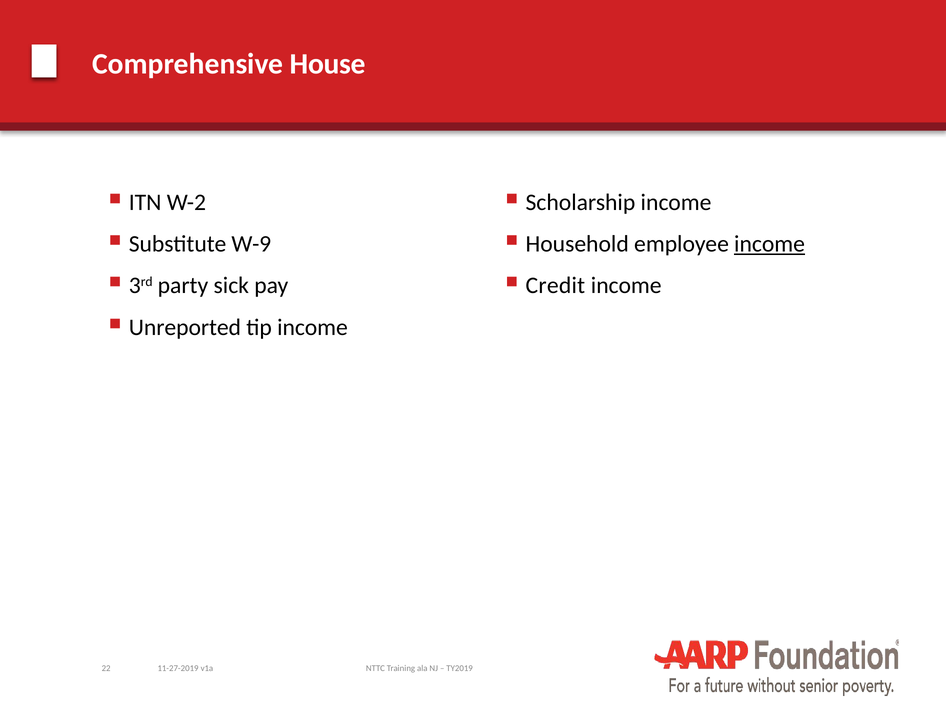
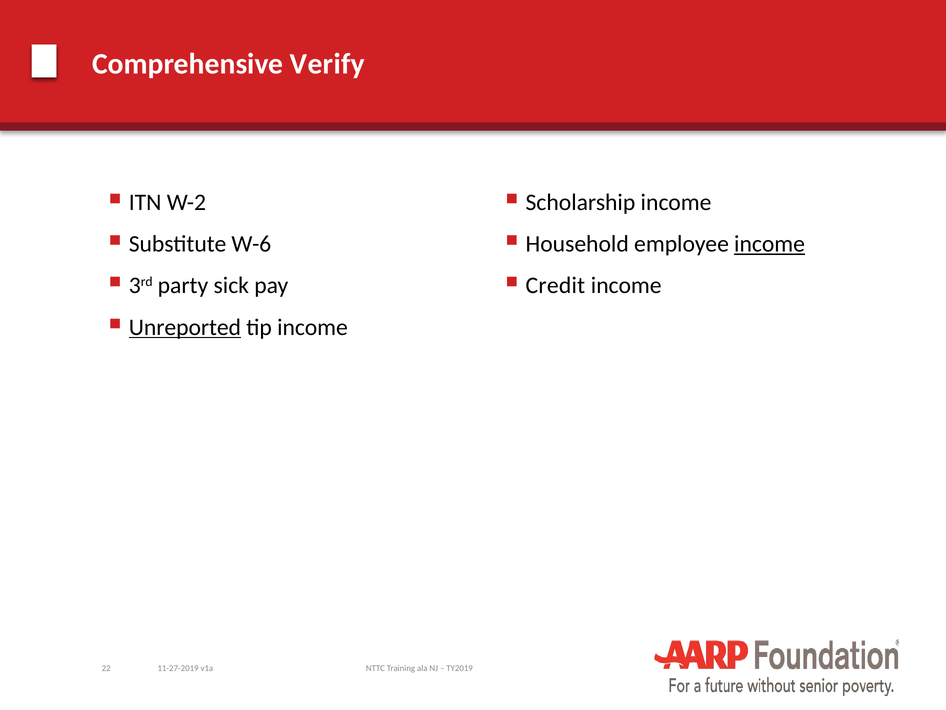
House: House -> Verify (327, 64)
W-9: W-9 -> W-6 (251, 244)
Unreported underline: none -> present (185, 327)
